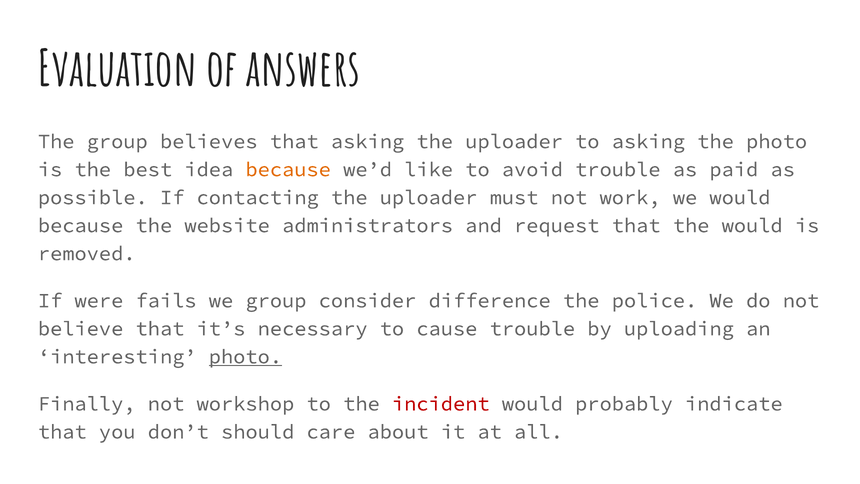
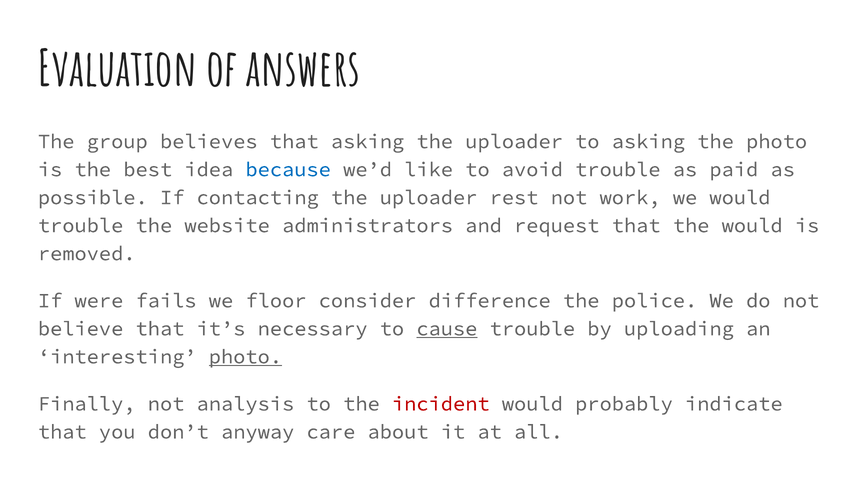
because colour: orange -> blue (288, 169)
must: must -> rest (514, 197)
because: because -> trouble (81, 225)
we group: group -> floor (276, 300)
cause underline: none -> present (447, 328)
workshop: workshop -> analysis (245, 404)
should: should -> anyway (258, 432)
